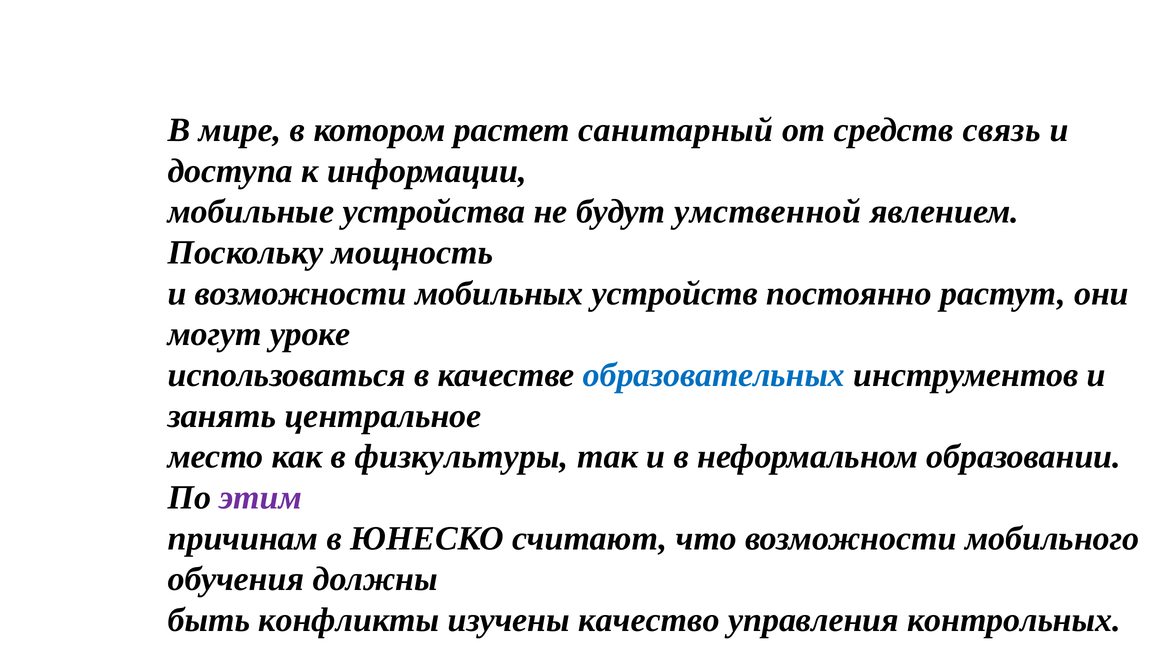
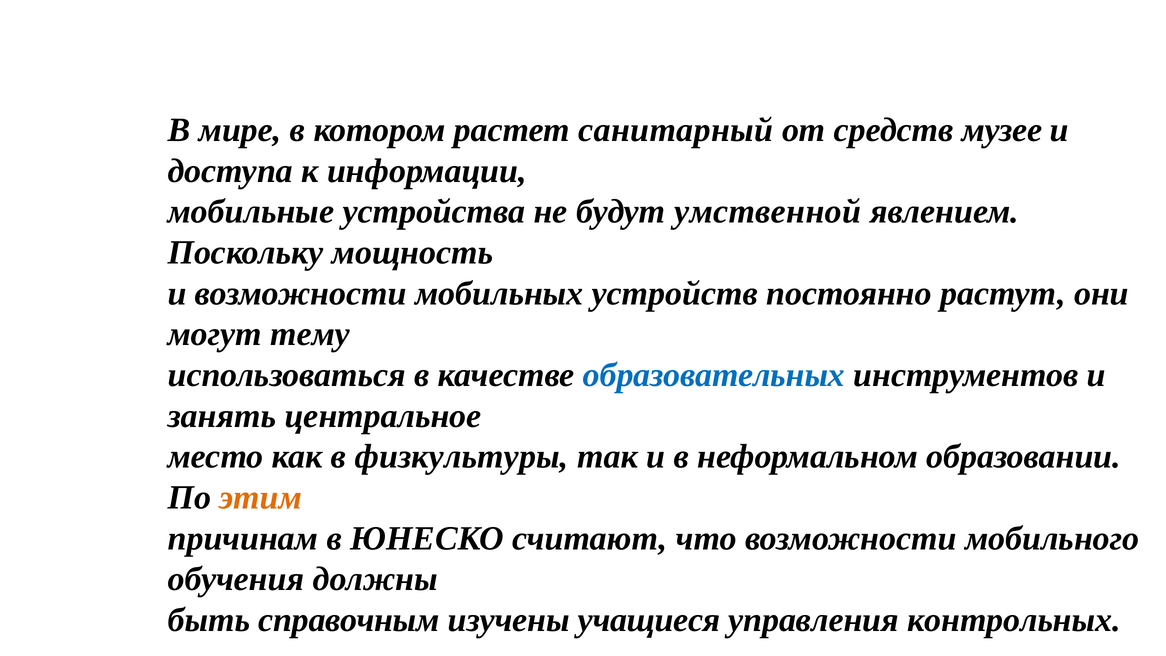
связь: связь -> музее (1002, 130)
уроке: уроке -> тему (310, 334)
этим colour: purple -> orange (261, 497)
конфликты: конфликты -> справочным (349, 620)
качество: качество -> учащиеся (649, 620)
